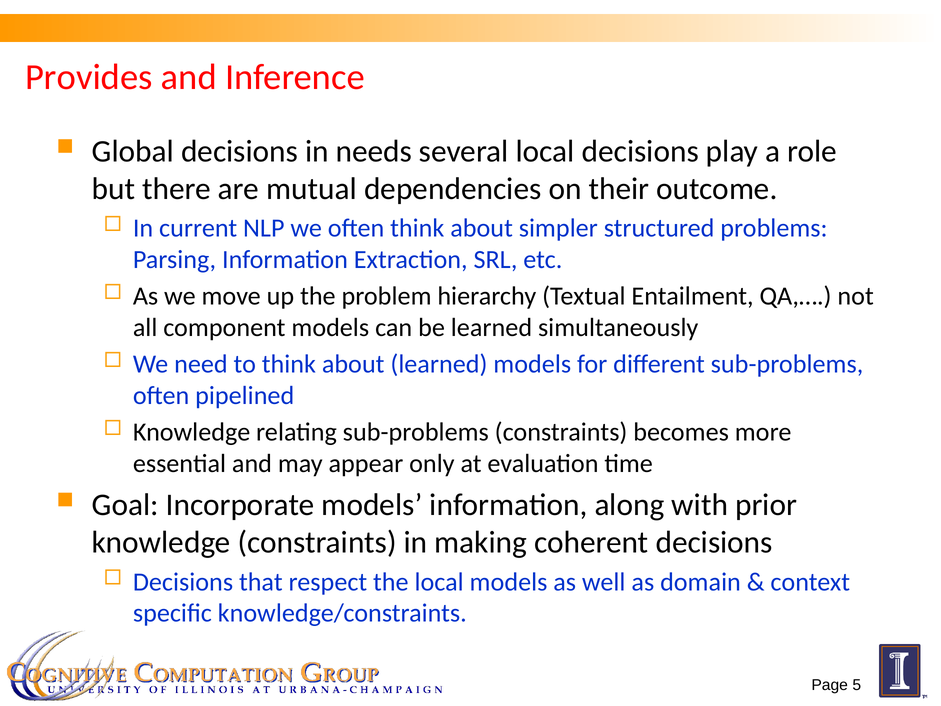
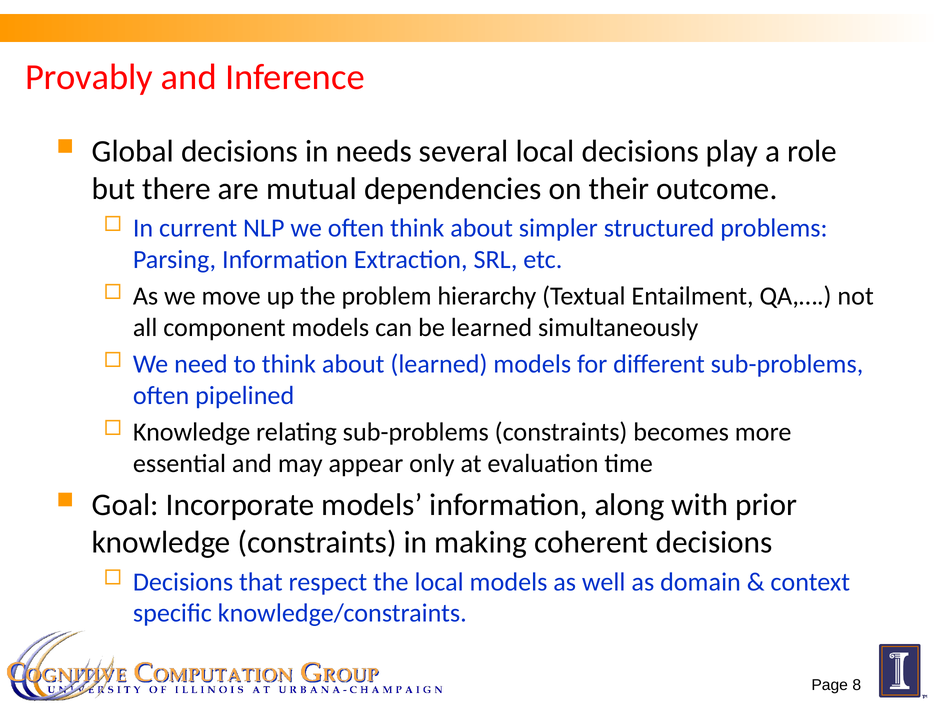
Provides: Provides -> Provably (89, 77)
5: 5 -> 8 (857, 685)
